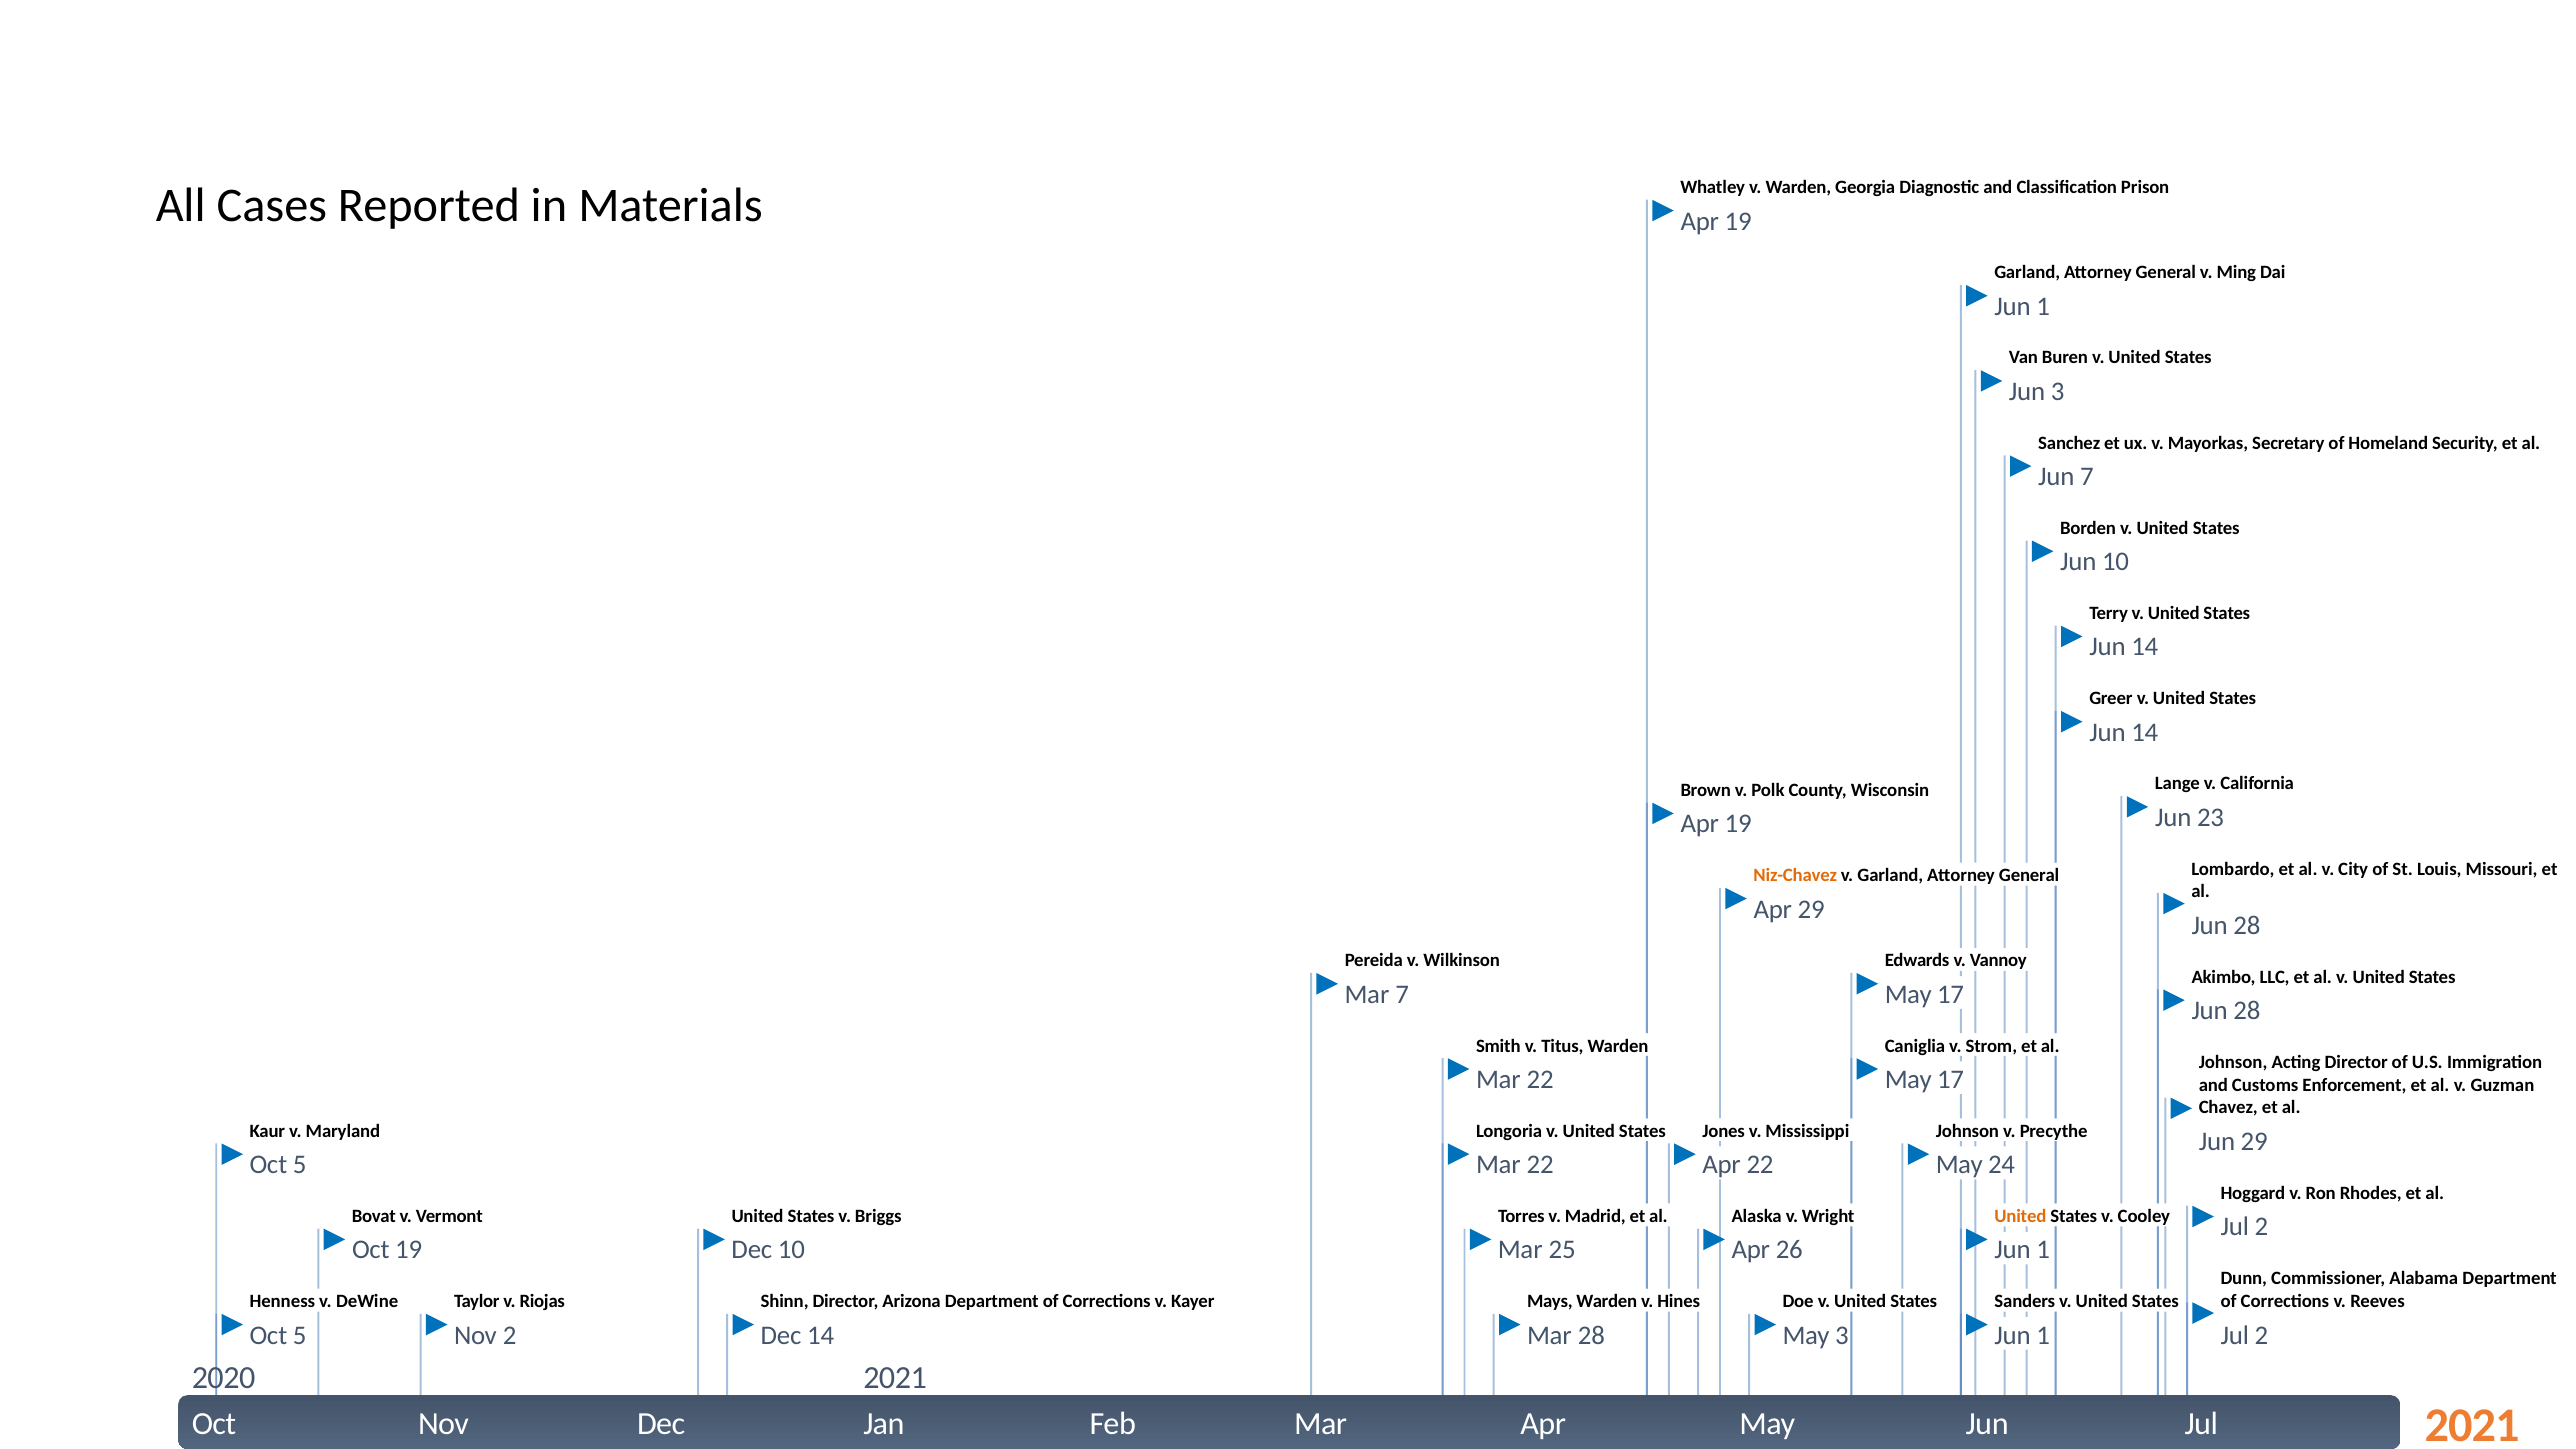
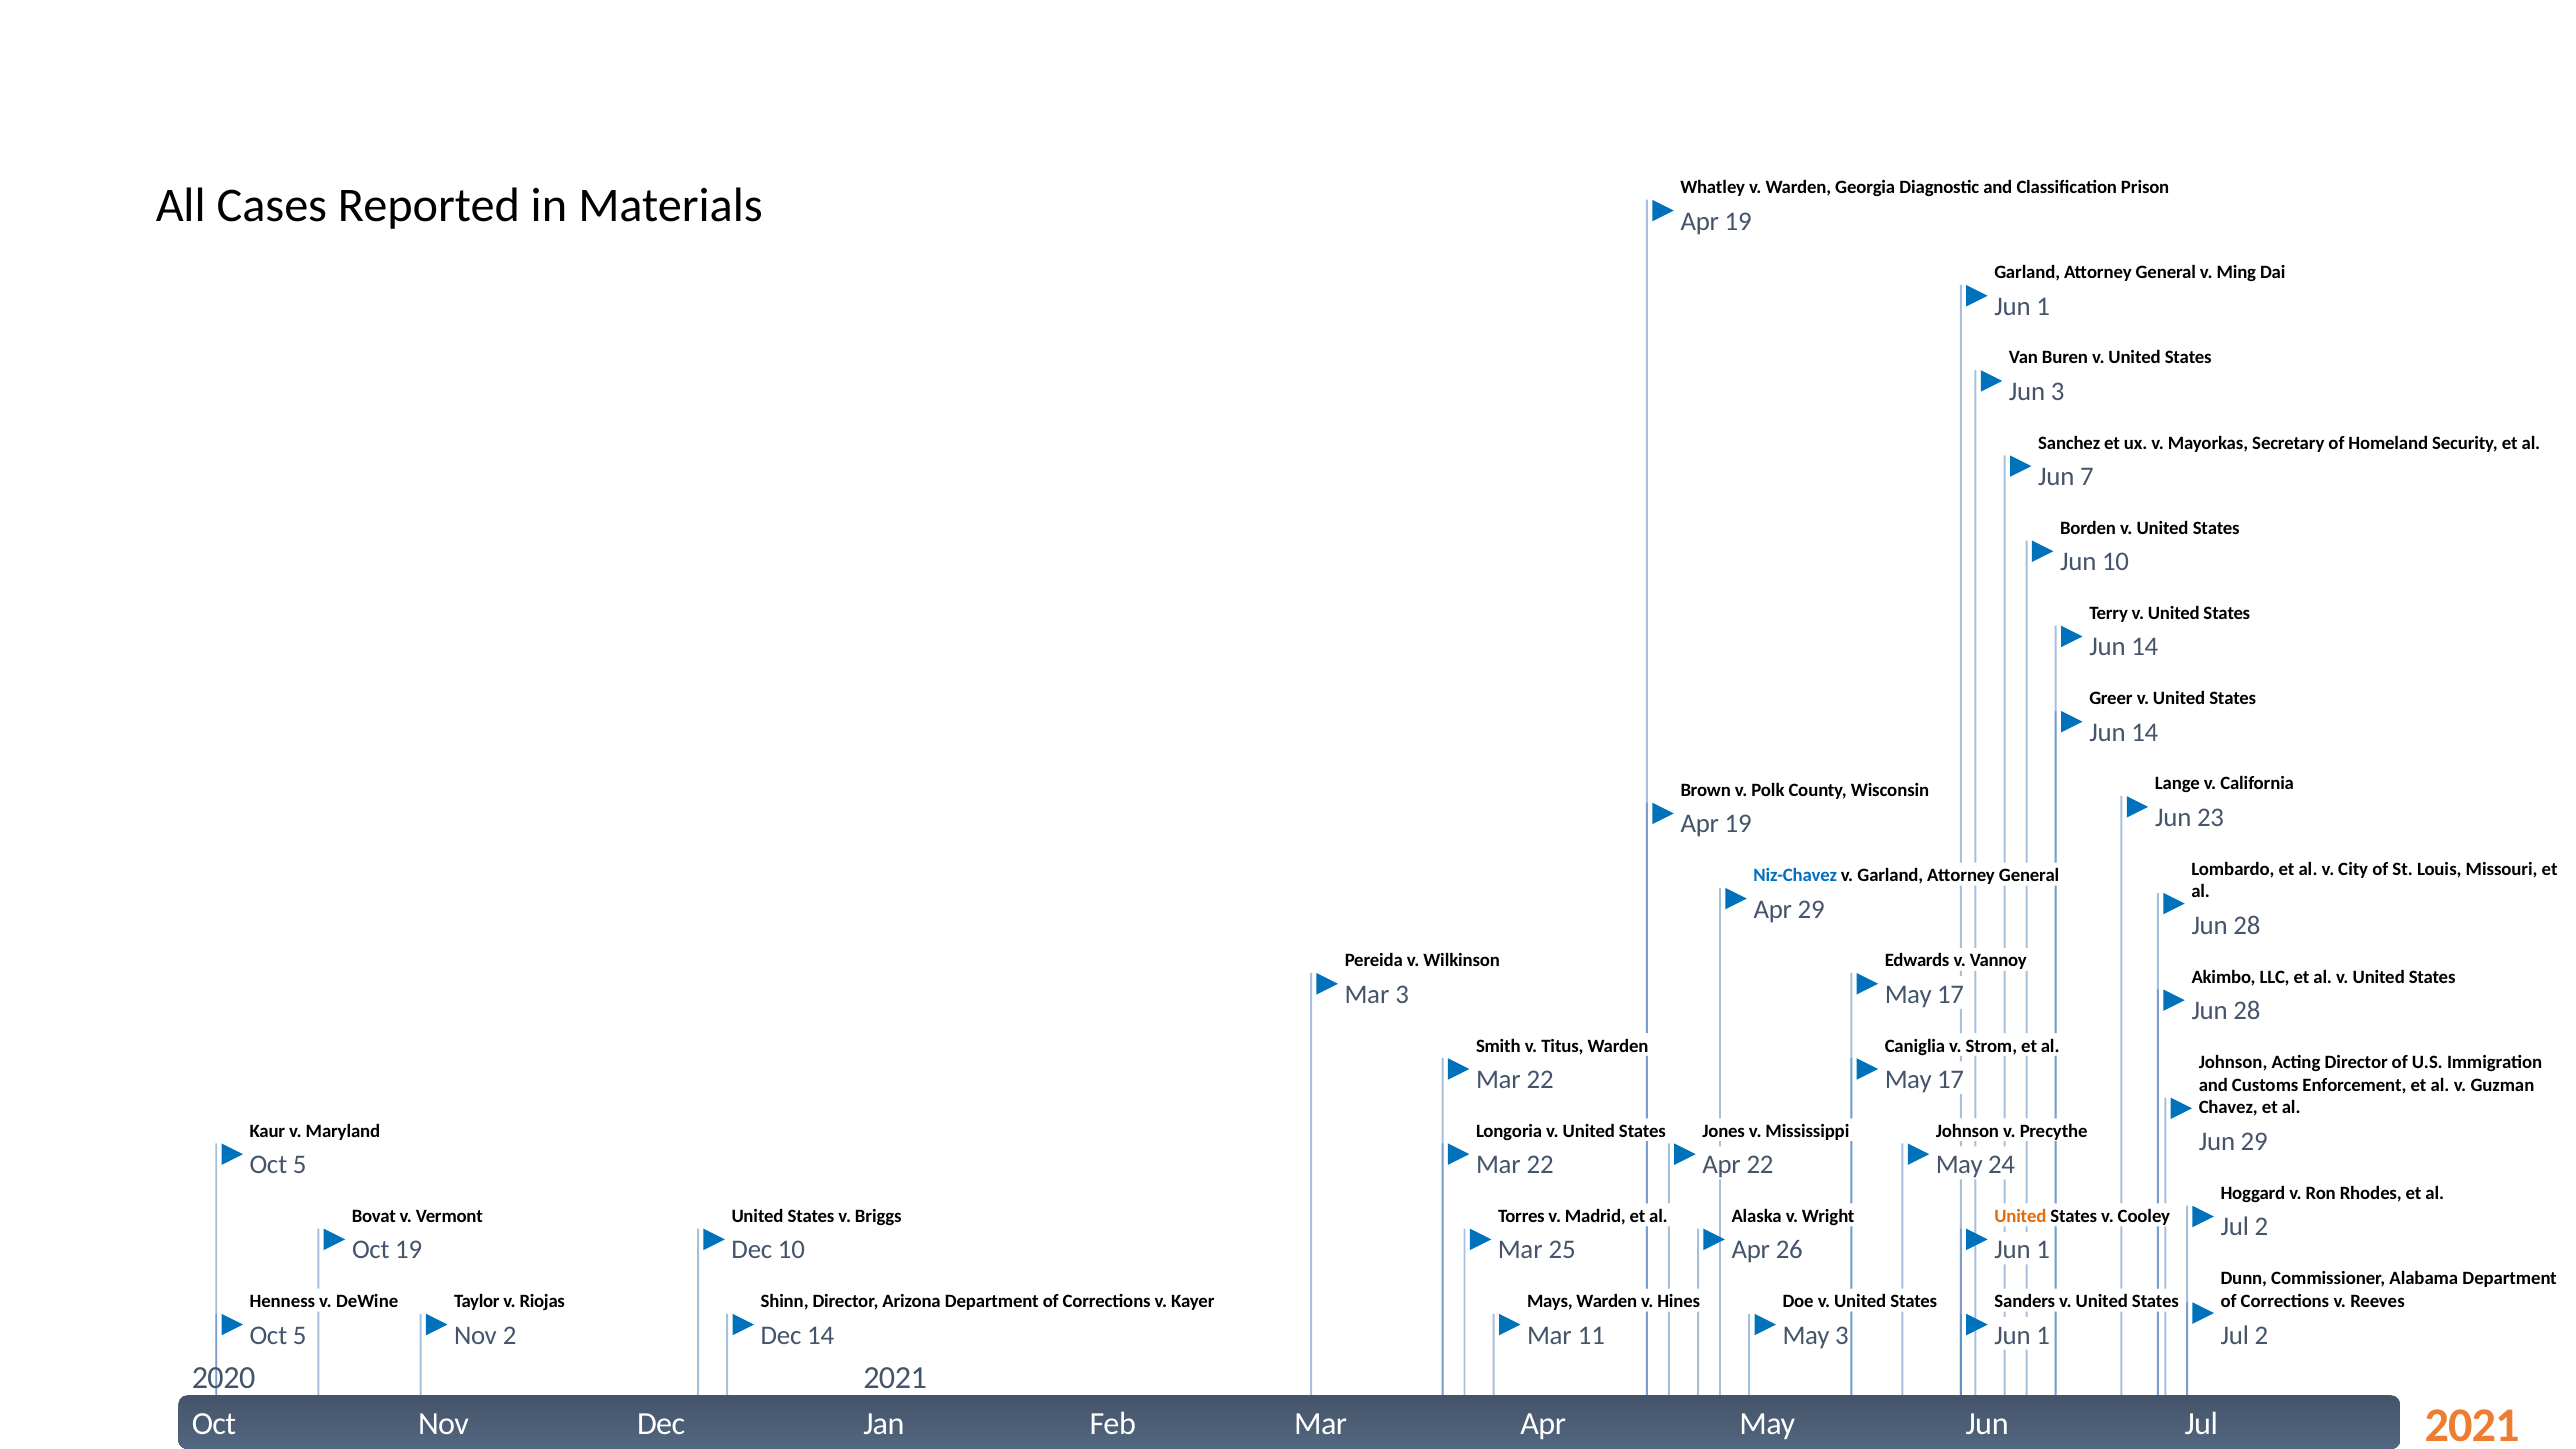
Niz-Chavez colour: orange -> blue (1795, 875)
Mar 7: 7 -> 3 (1402, 994)
Mar 28: 28 -> 11 (1591, 1335)
